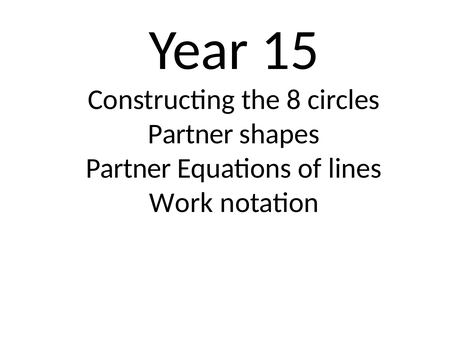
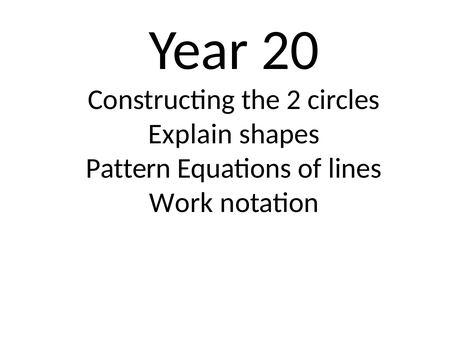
15: 15 -> 20 (290, 50)
8: 8 -> 2 (294, 100)
Partner: Partner -> Explain (190, 134)
Partner: Partner -> Pattern (128, 168)
